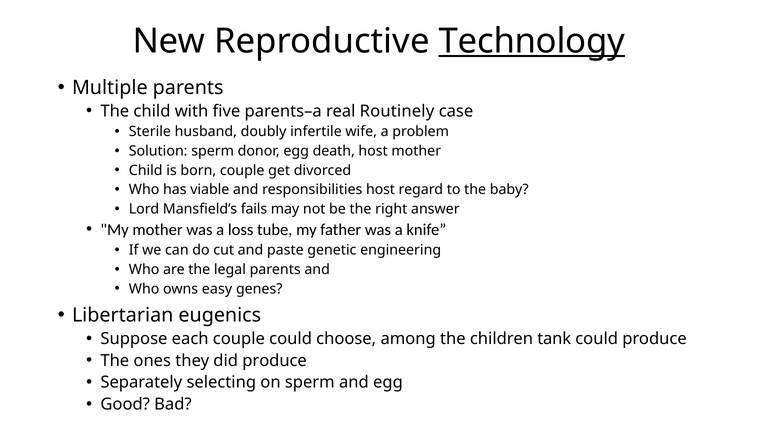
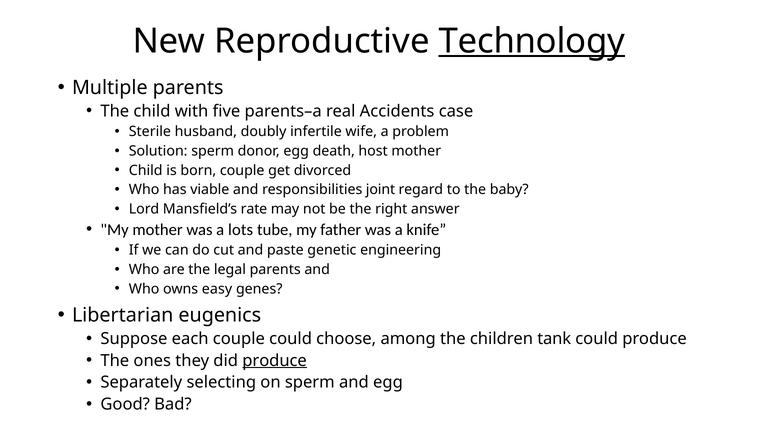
Routinely: Routinely -> Accidents (397, 111)
responsibilities host: host -> joint (381, 189)
fails: fails -> rate (254, 209)
loss: loss -> lots (241, 229)
produce underline: none -> present (275, 360)
